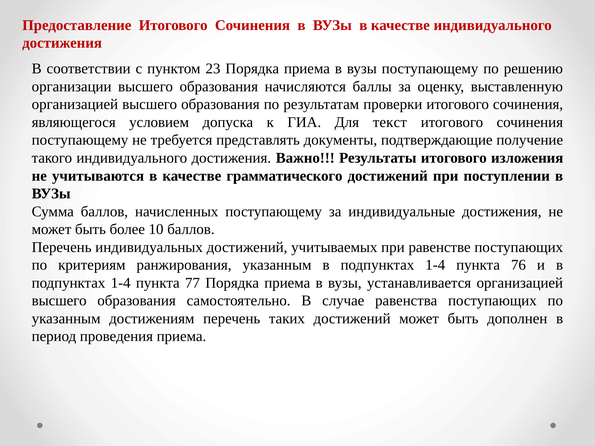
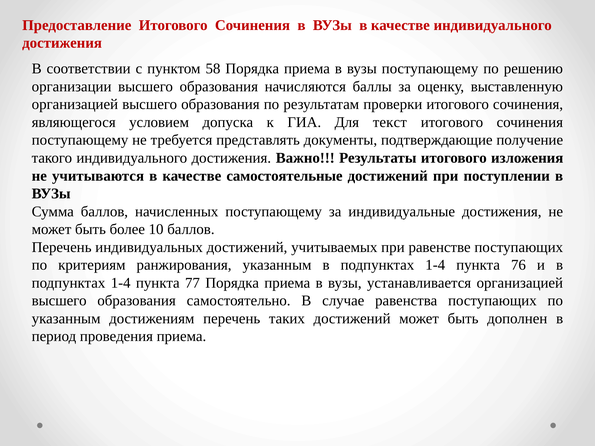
23: 23 -> 58 (213, 69)
грамматического: грамматического -> самостоятельные (284, 176)
